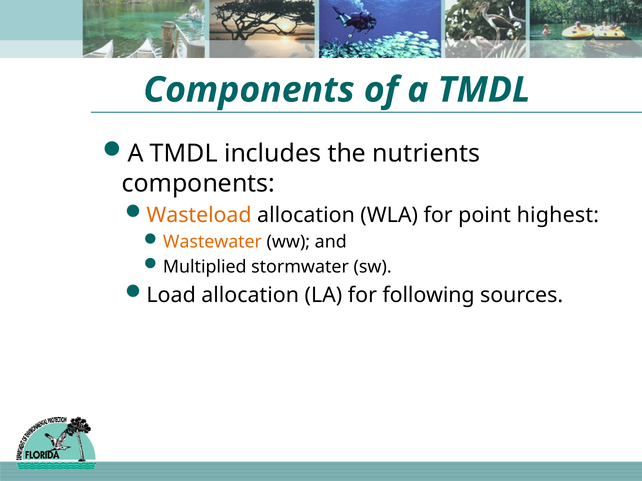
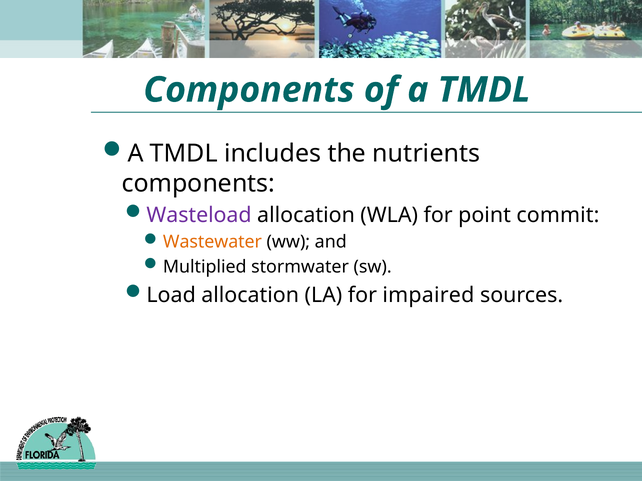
Wasteload colour: orange -> purple (199, 215)
highest: highest -> commit (558, 215)
following: following -> impaired (428, 295)
